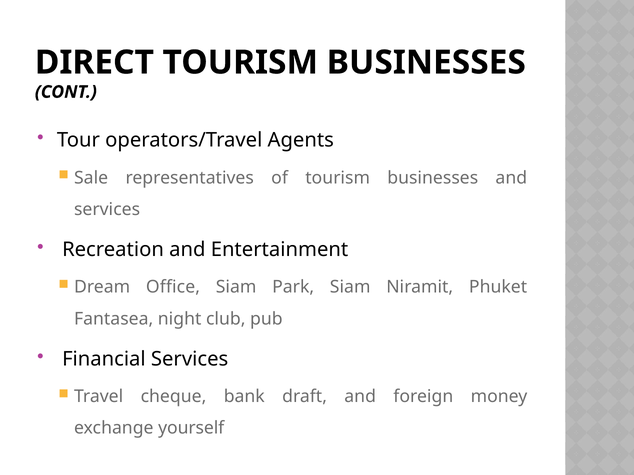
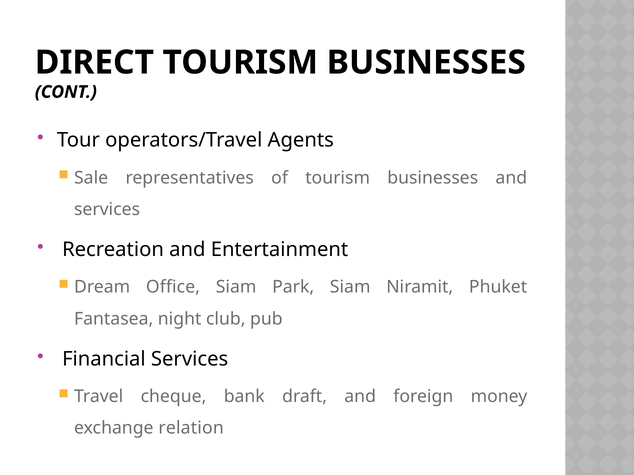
yourself: yourself -> relation (191, 429)
